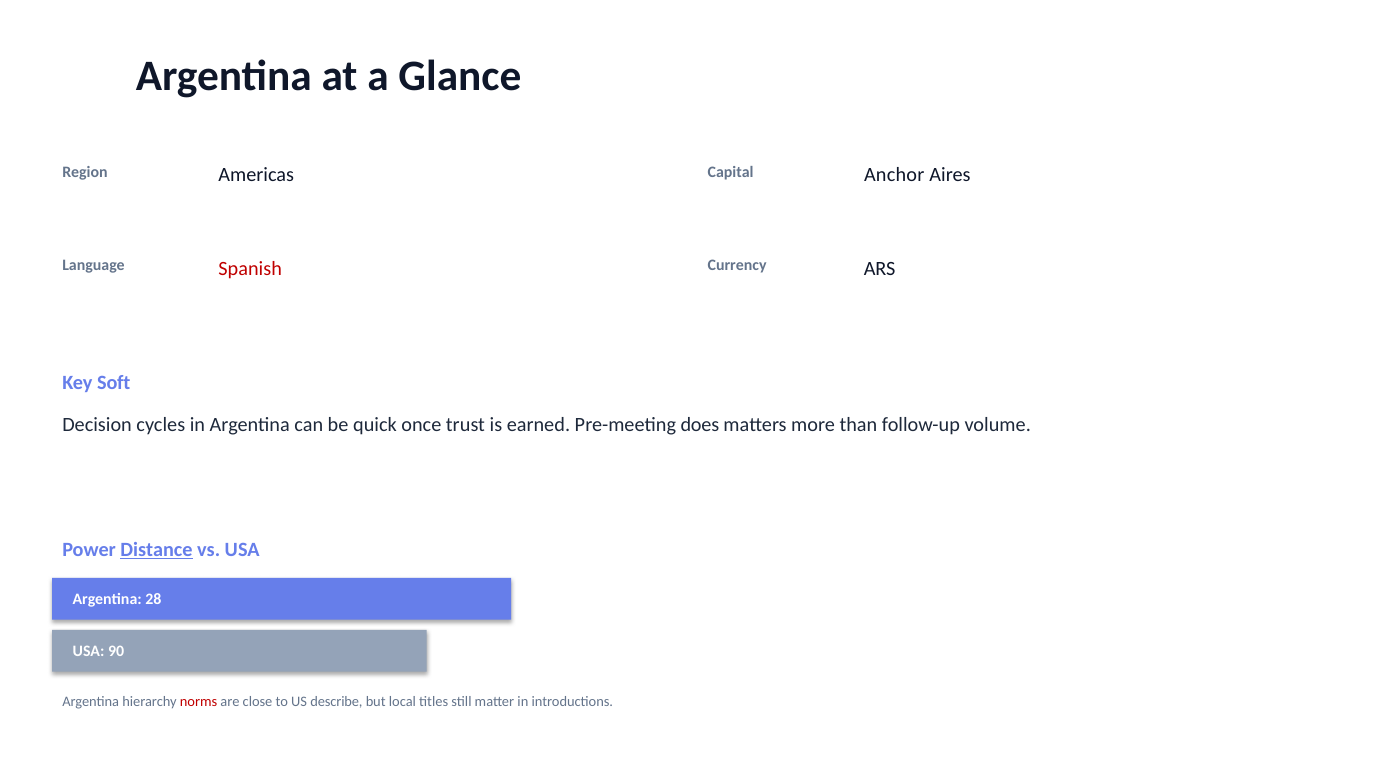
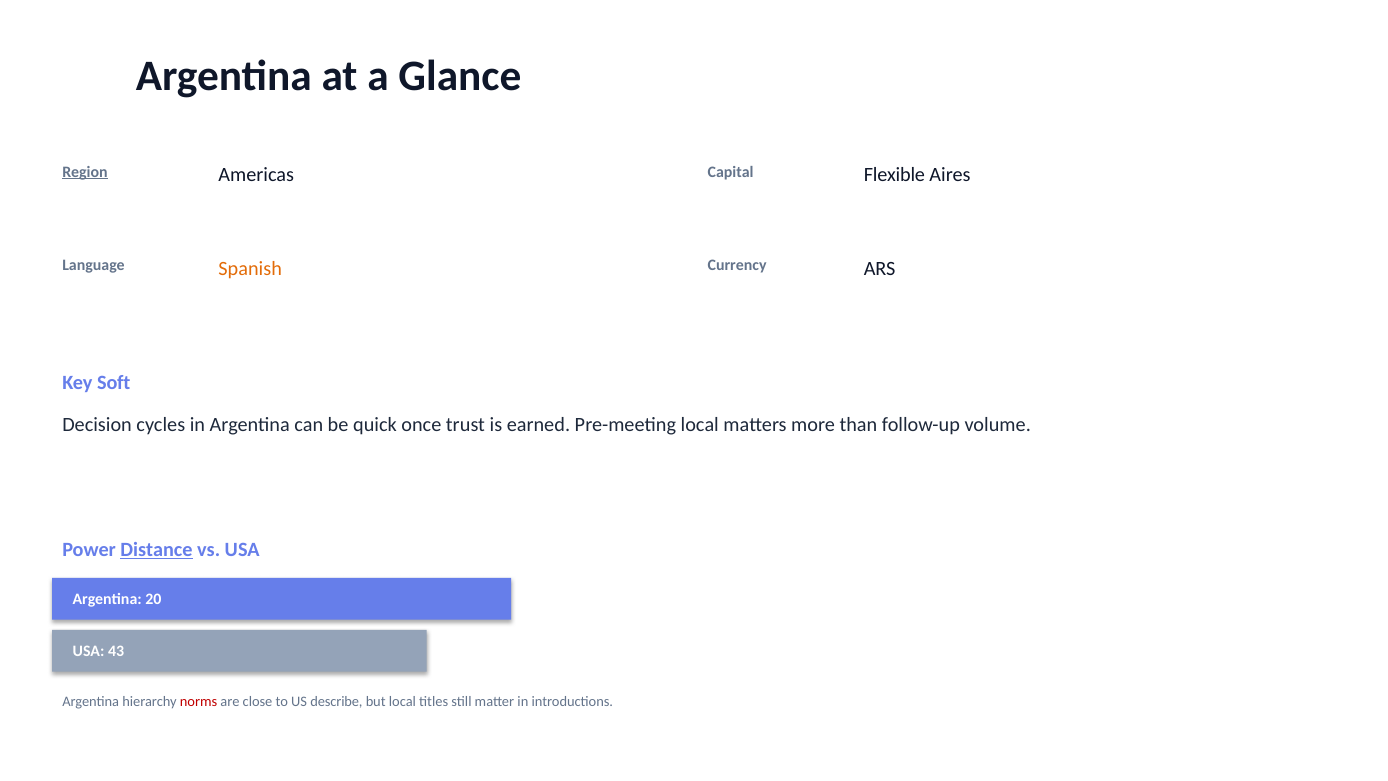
Region underline: none -> present (85, 172)
Anchor: Anchor -> Flexible (894, 175)
Spanish colour: red -> orange (250, 269)
Pre-meeting does: does -> local (700, 425)
28: 28 -> 20 (153, 599)
90: 90 -> 43 (116, 651)
